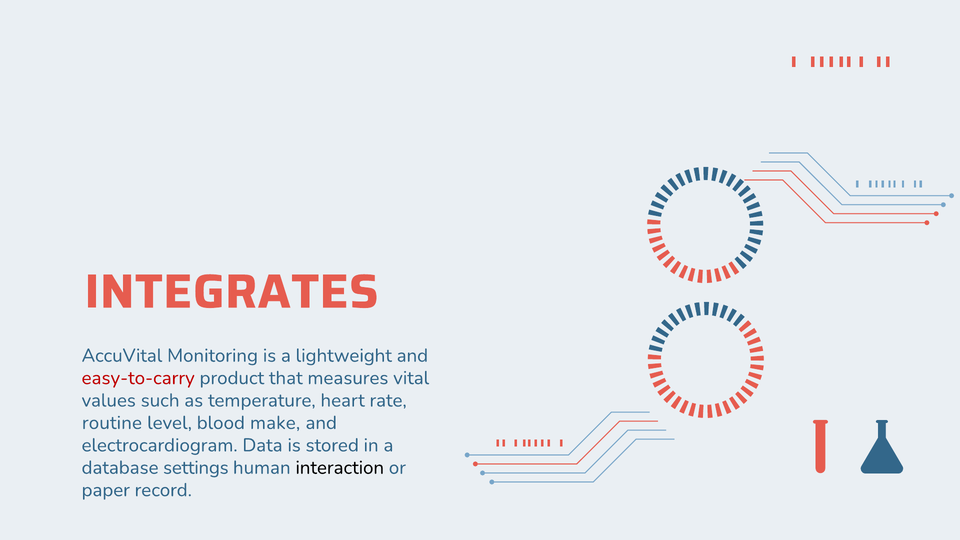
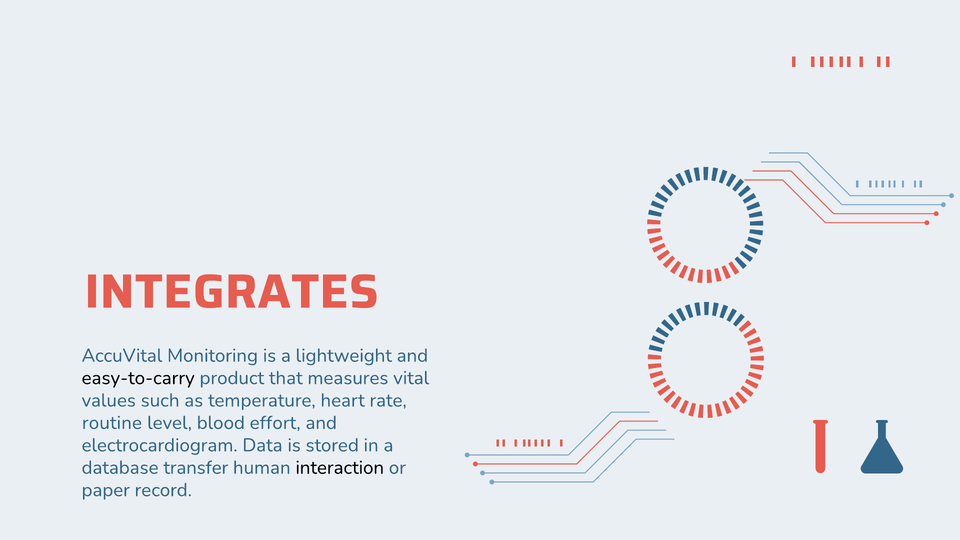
easy-to-carry colour: red -> black (138, 378)
make: make -> effort (275, 423)
settings: settings -> transfer (196, 468)
